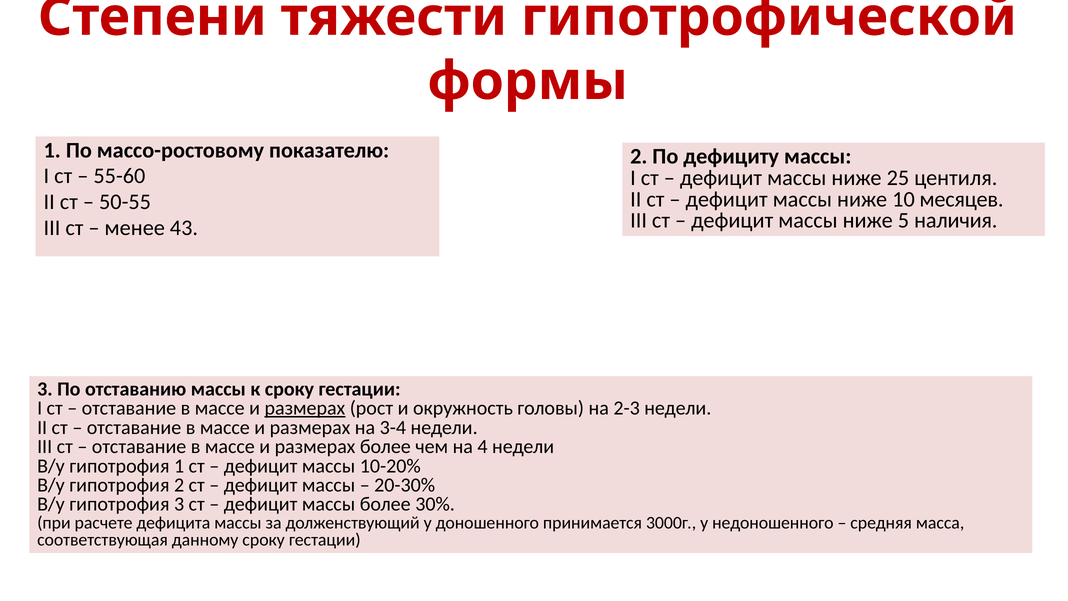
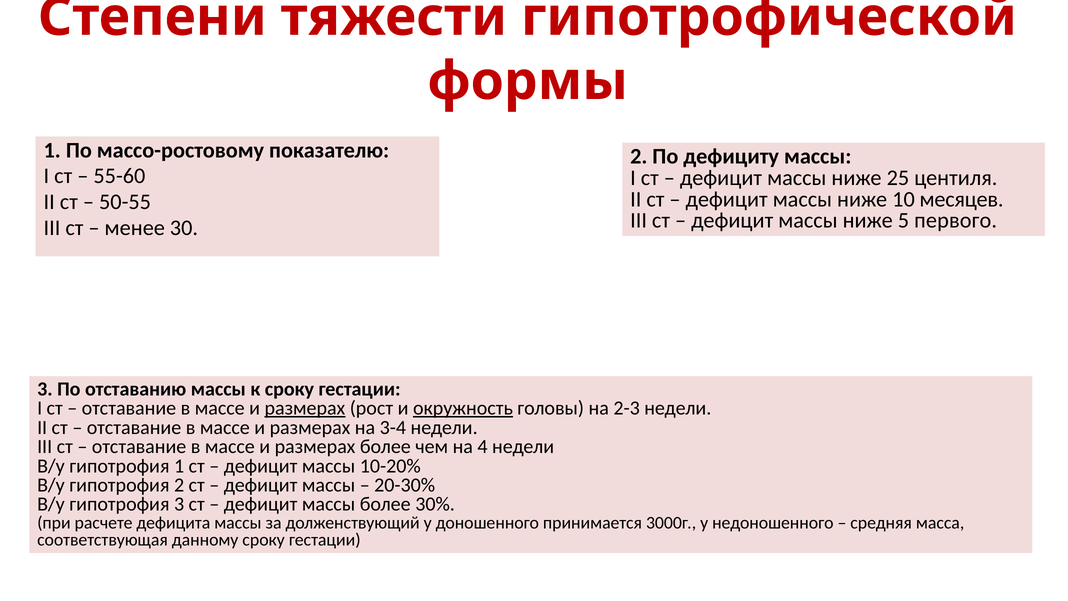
наличия: наличия -> первого (956, 220)
43: 43 -> 30 (184, 228)
окружность underline: none -> present (463, 408)
